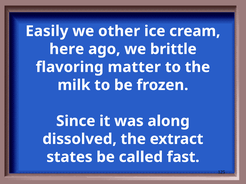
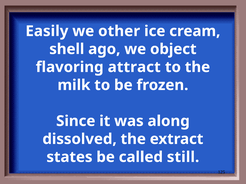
here: here -> shell (67, 49)
brittle: brittle -> object (173, 49)
matter: matter -> attract (134, 67)
fast: fast -> still (183, 157)
